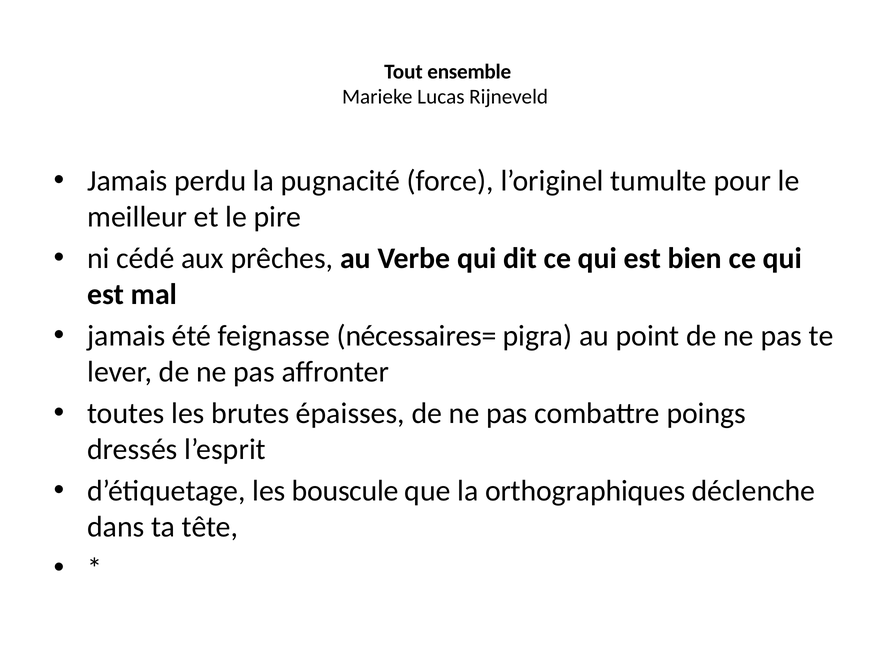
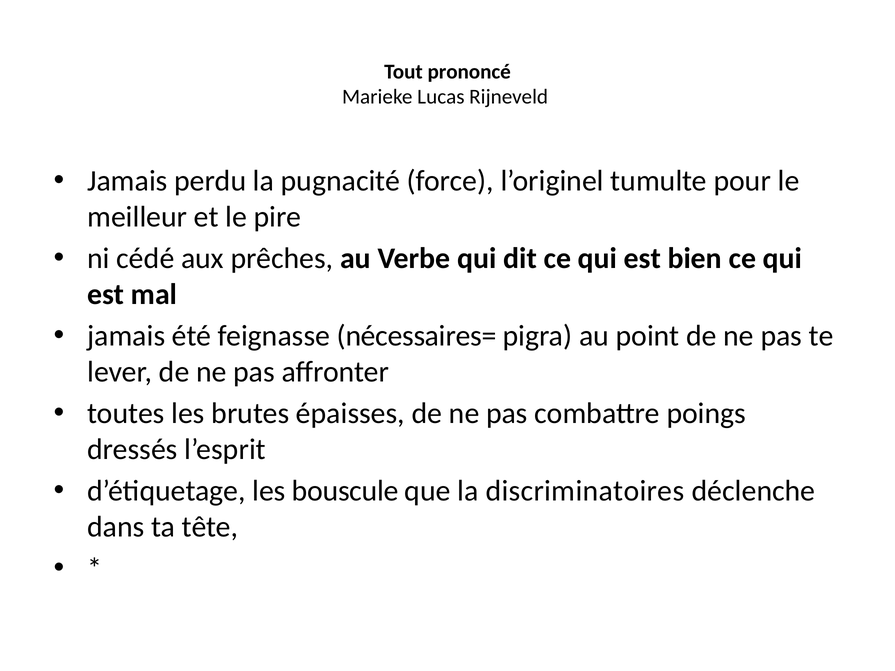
ensemble: ensemble -> prononcé (469, 72)
orthographiques: orthographiques -> discriminatoires (585, 491)
